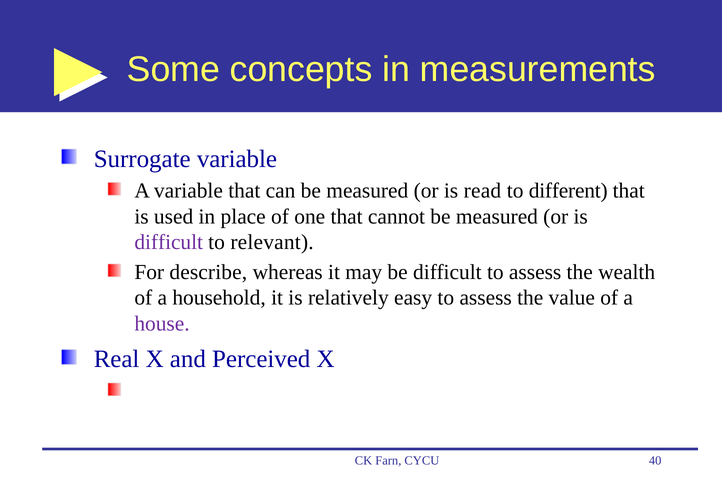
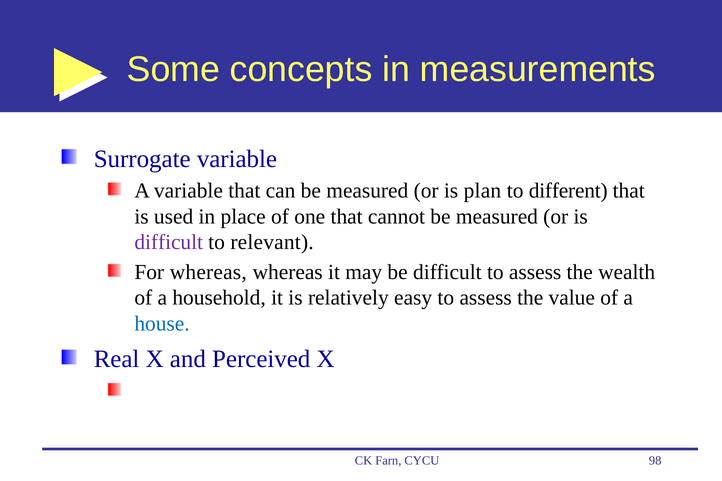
read: read -> plan (482, 191)
For describe: describe -> whereas (208, 272)
house colour: purple -> blue (162, 324)
40: 40 -> 98 (655, 461)
